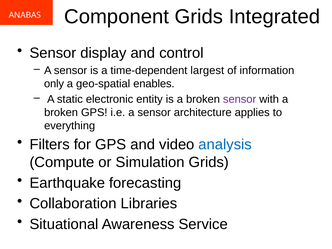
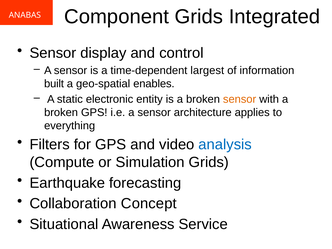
only: only -> built (54, 84)
sensor colour: purple -> orange (240, 99)
Libraries: Libraries -> Concept (149, 204)
